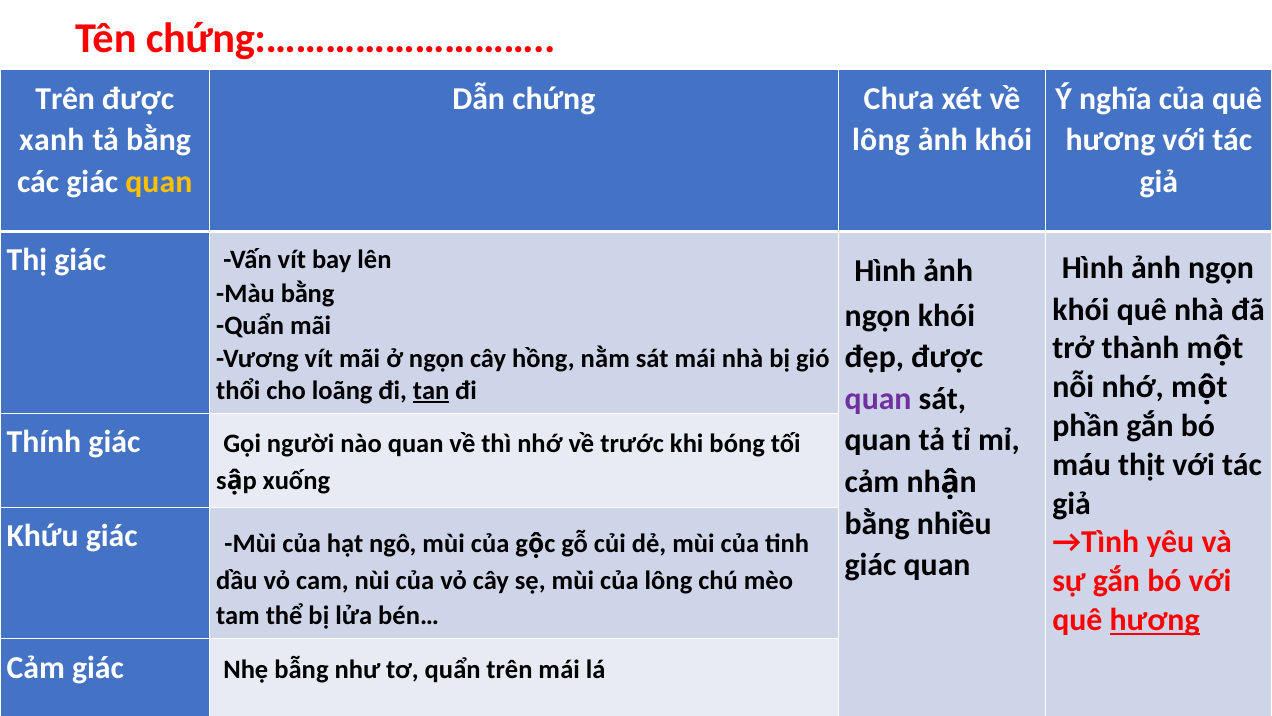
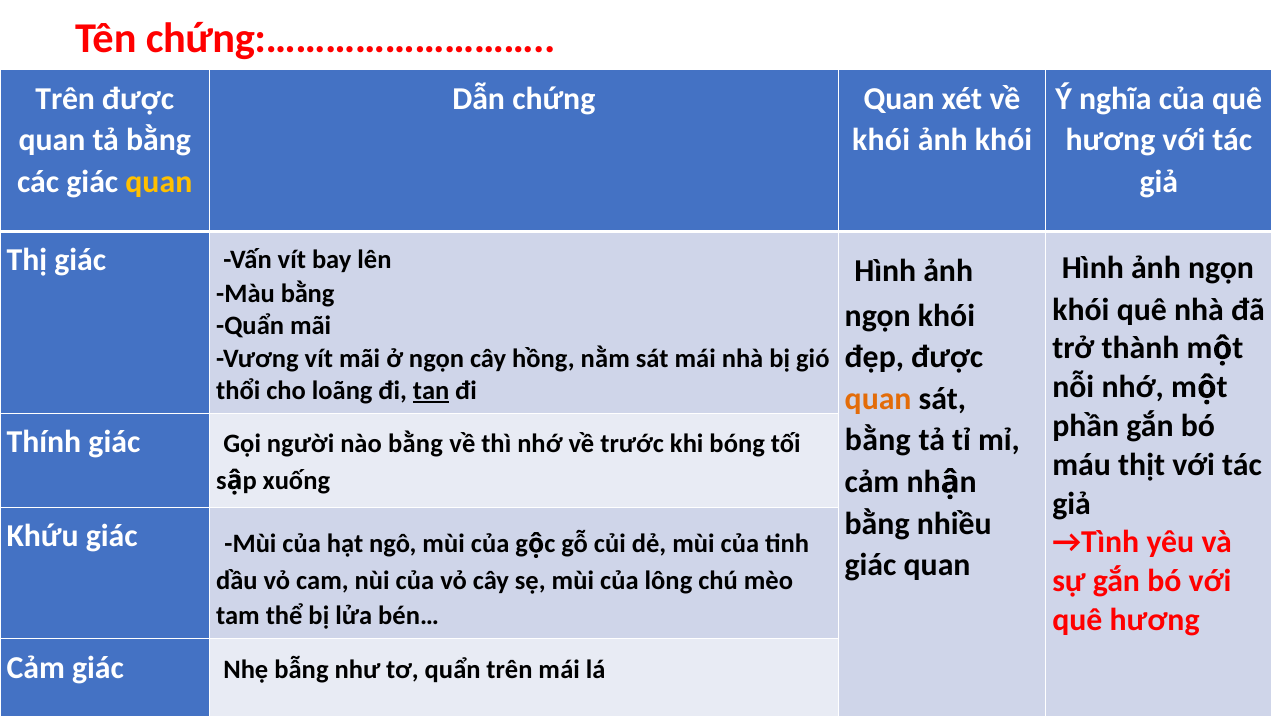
chứng Chưa: Chưa -> Quan (899, 99)
xanh: xanh -> quan (52, 140)
lông: lông -> khói (881, 140)
quan colour: purple -> orange (878, 399)
quan: quan -> bằng (878, 440)
nào quan: quan -> bằng (416, 444)
hương underline: present -> none (1155, 620)
